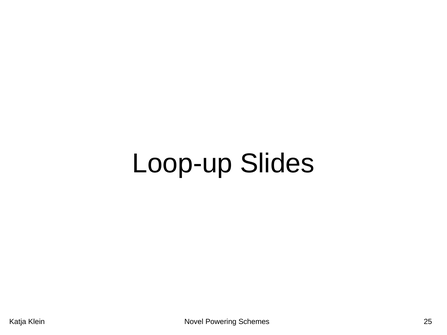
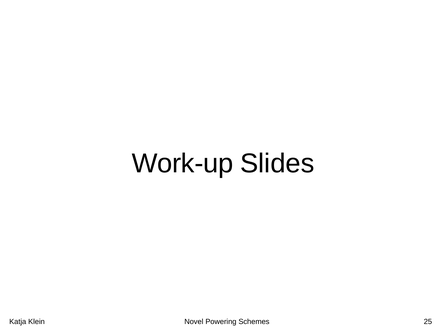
Loop-up: Loop-up -> Work-up (183, 164)
